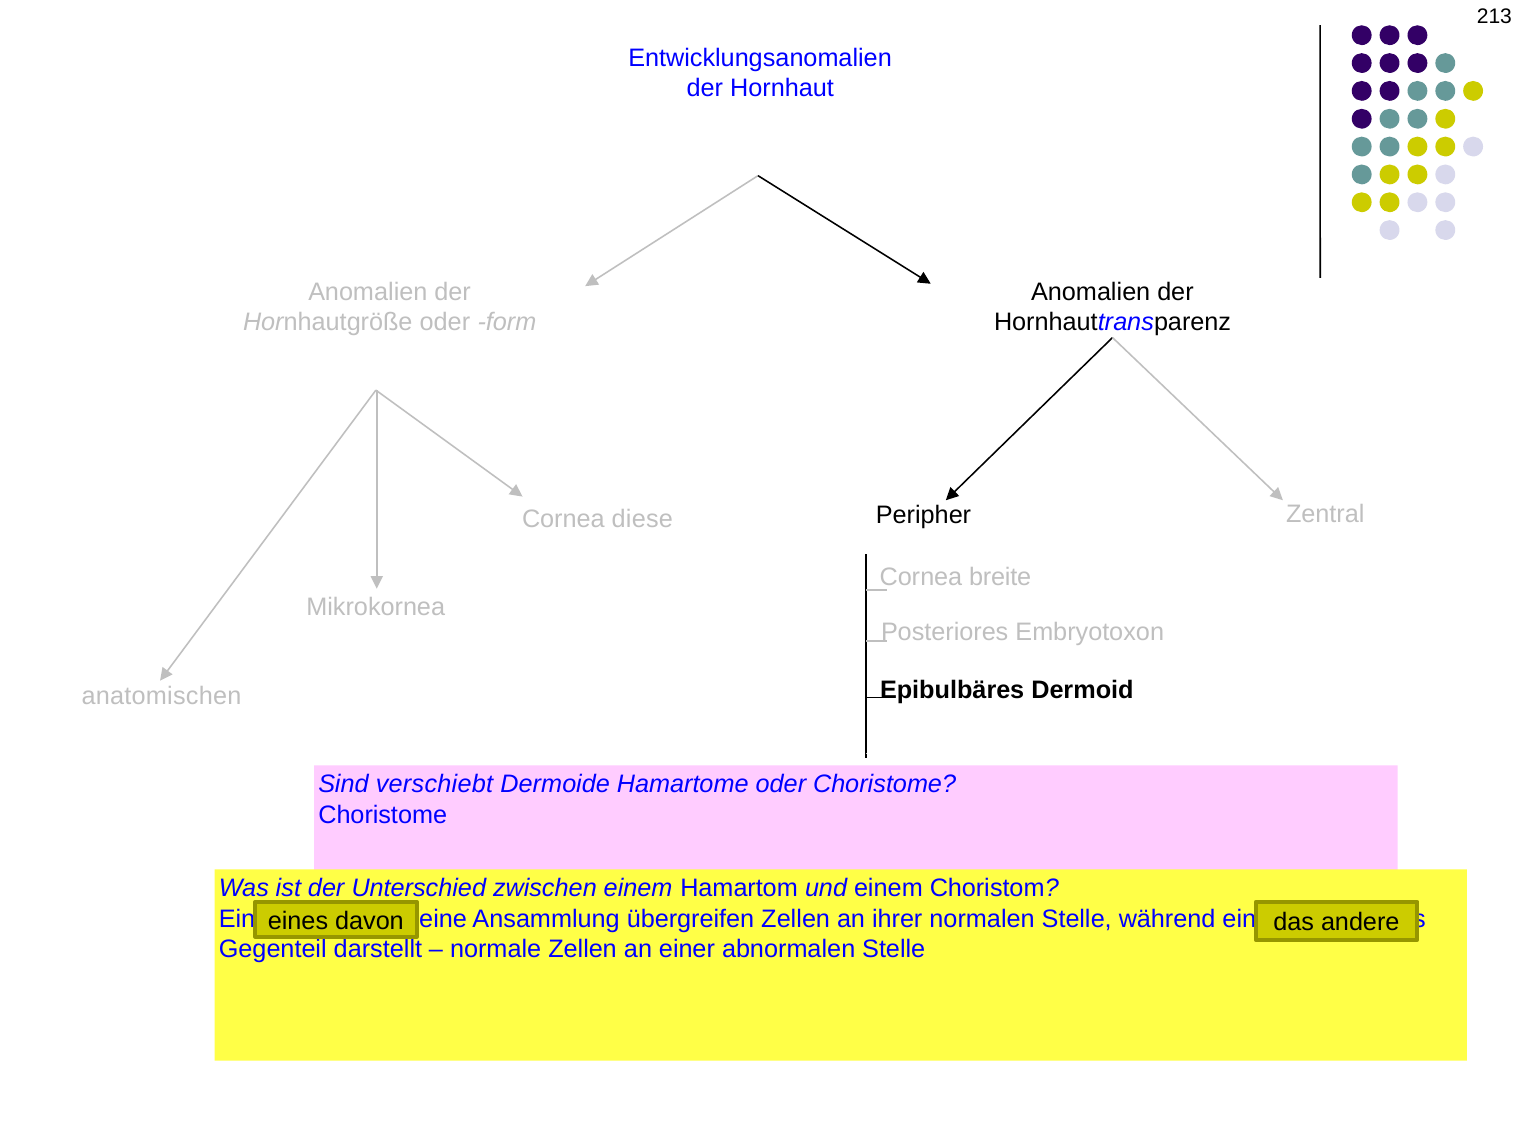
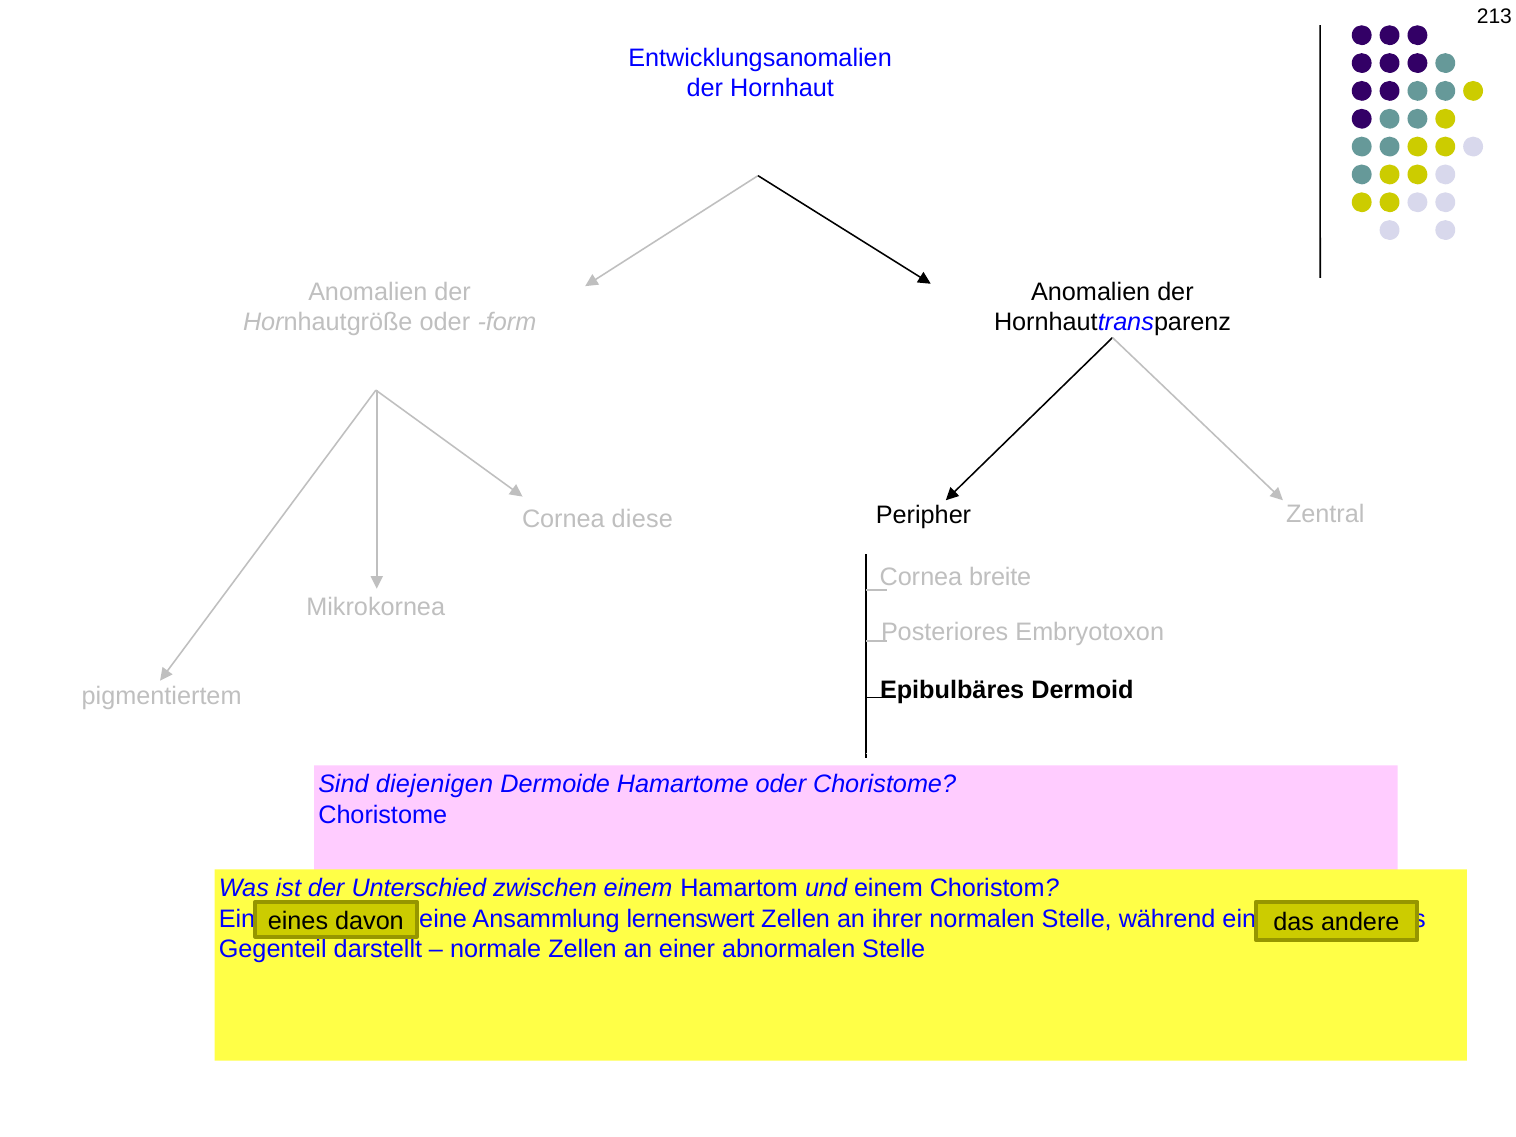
anatomischen: anatomischen -> pigmentiertem (162, 696)
verschiebt: verschiebt -> diejenigen (434, 784)
übergreifen: übergreifen -> lernenswert (691, 919)
